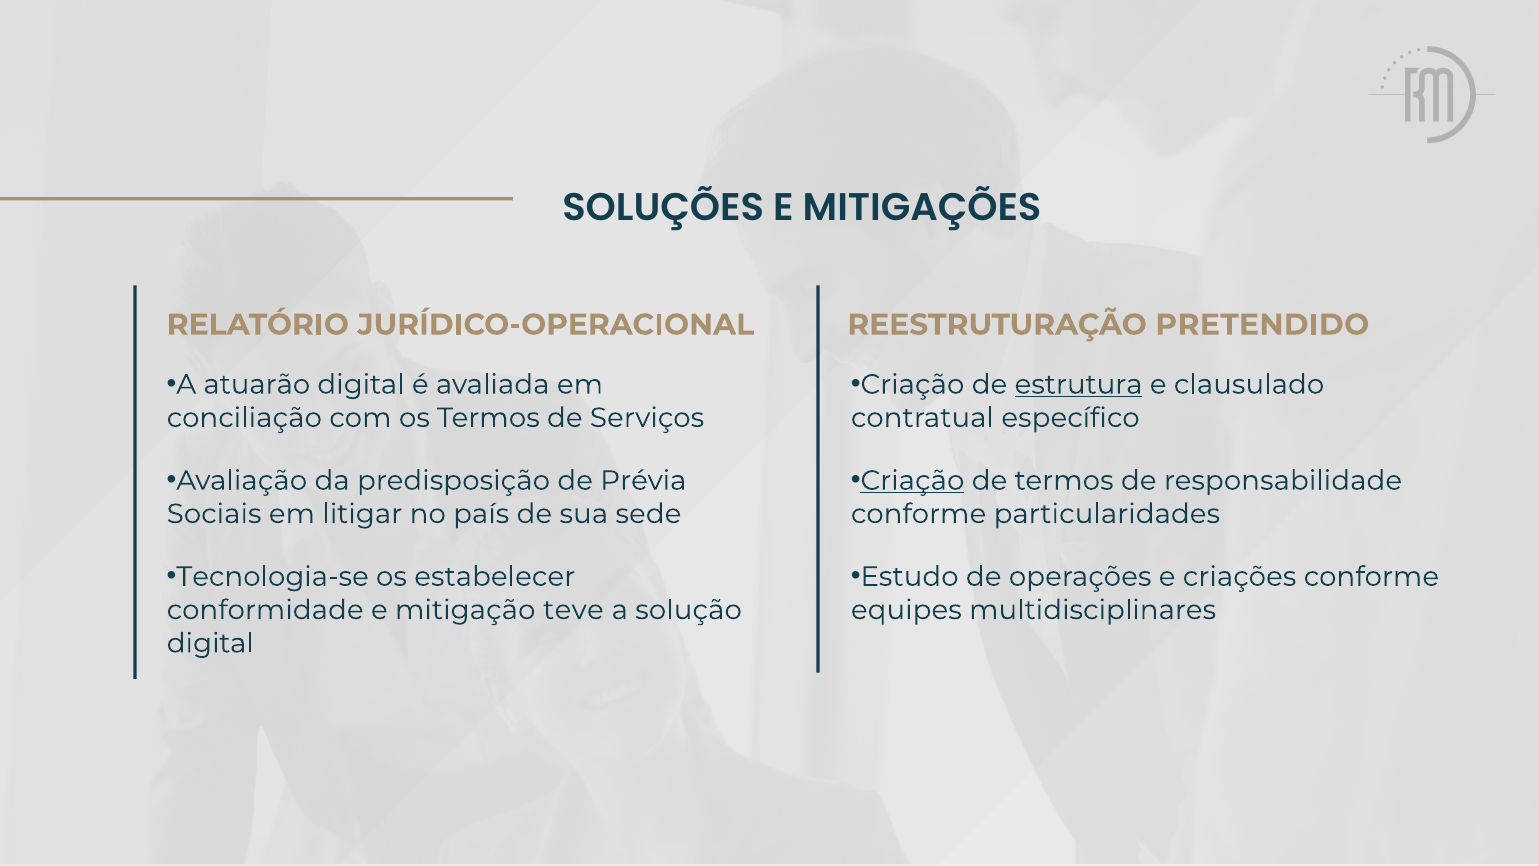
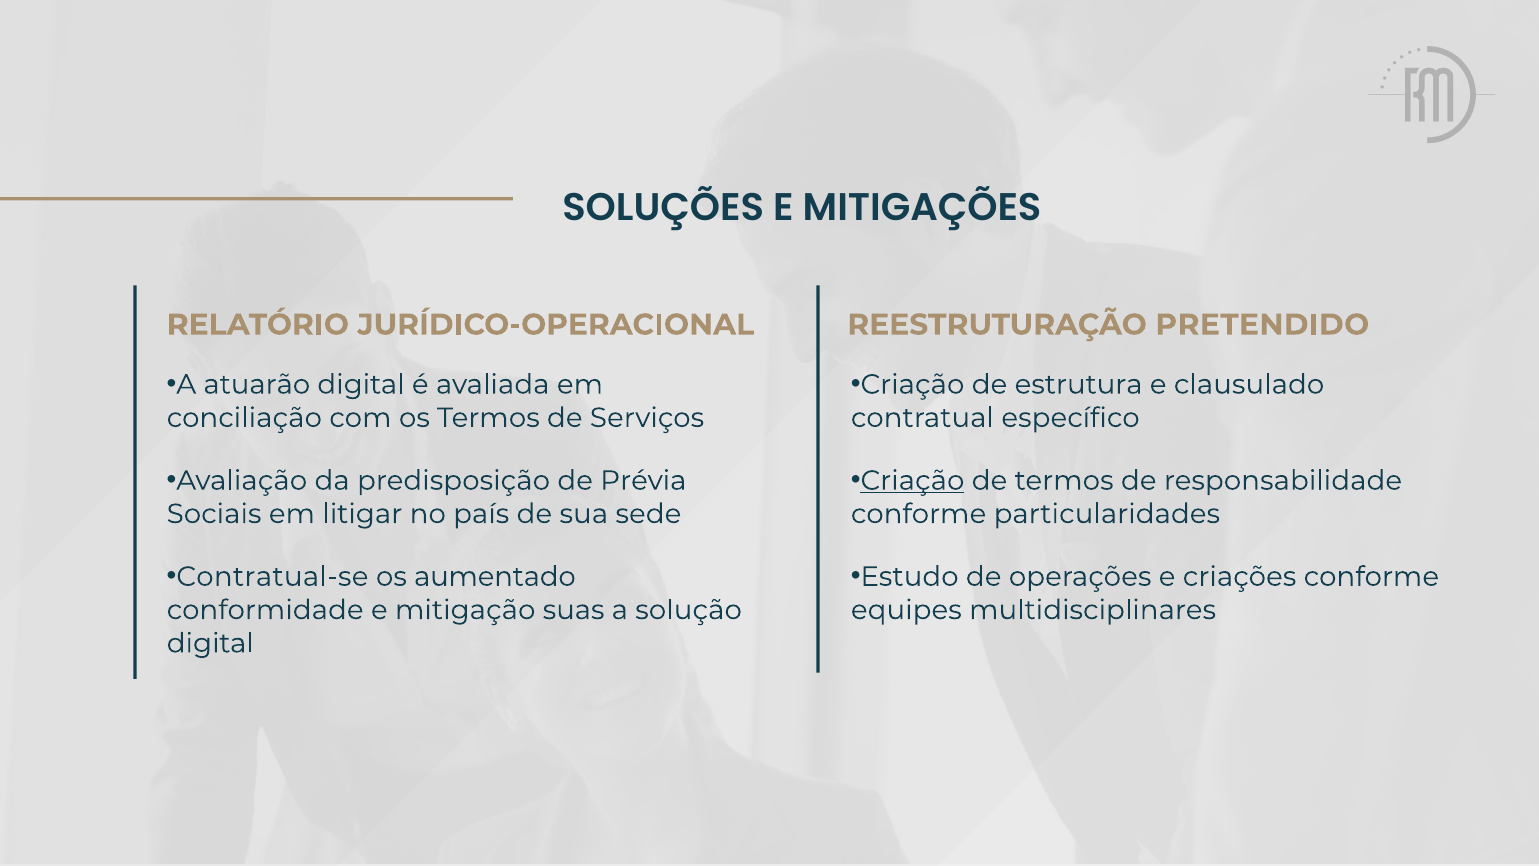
estrutura underline: present -> none (1079, 384)
Tecnologia-se: Tecnologia-se -> Contratual-se (272, 576)
estabelecer: estabelecer -> aumentado (495, 576)
teve: teve -> suas (574, 610)
